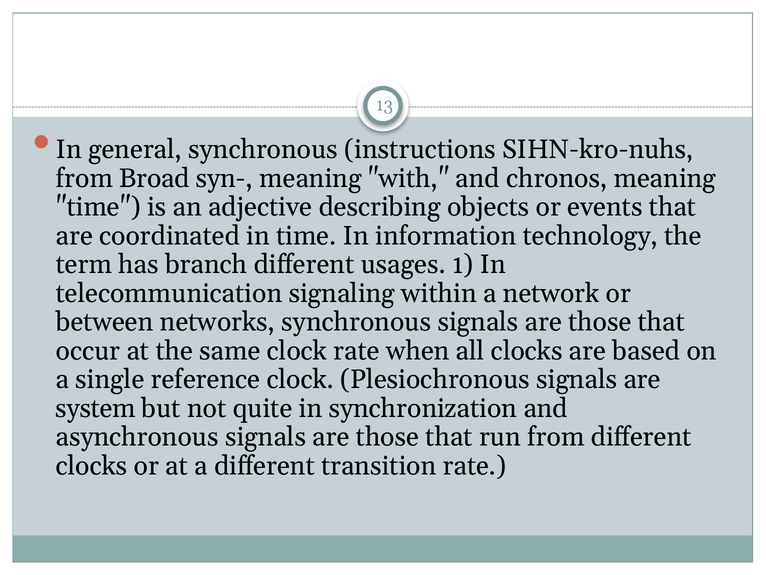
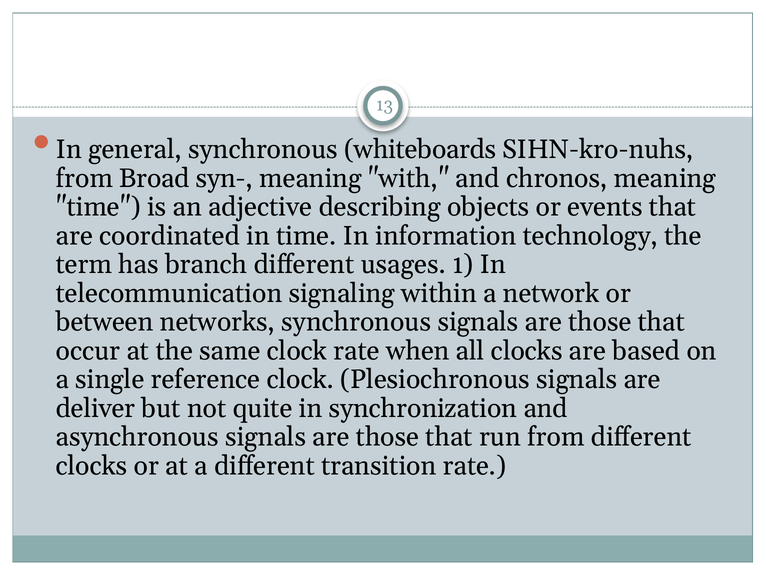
instructions: instructions -> whiteboards (420, 150)
system: system -> deliver (95, 408)
